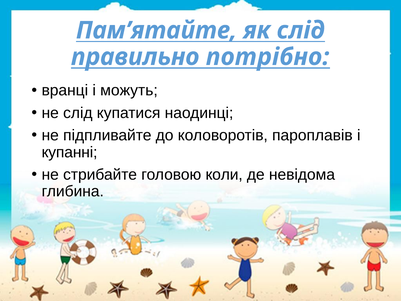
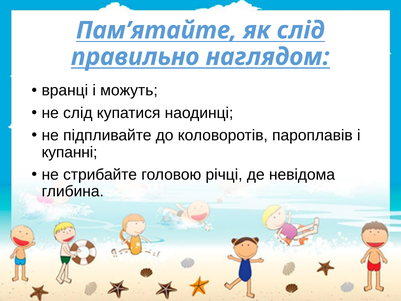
потрібно: потрібно -> наглядом (268, 57)
коли: коли -> рiчцi (224, 174)
